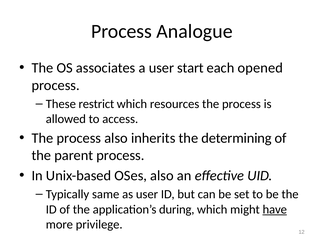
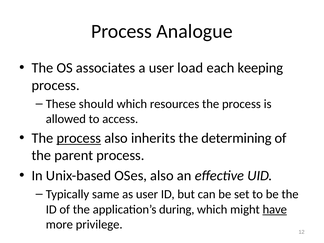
start: start -> load (190, 68)
opened: opened -> keeping (260, 68)
restrict: restrict -> should (96, 104)
process underline: none -> present (79, 138)
